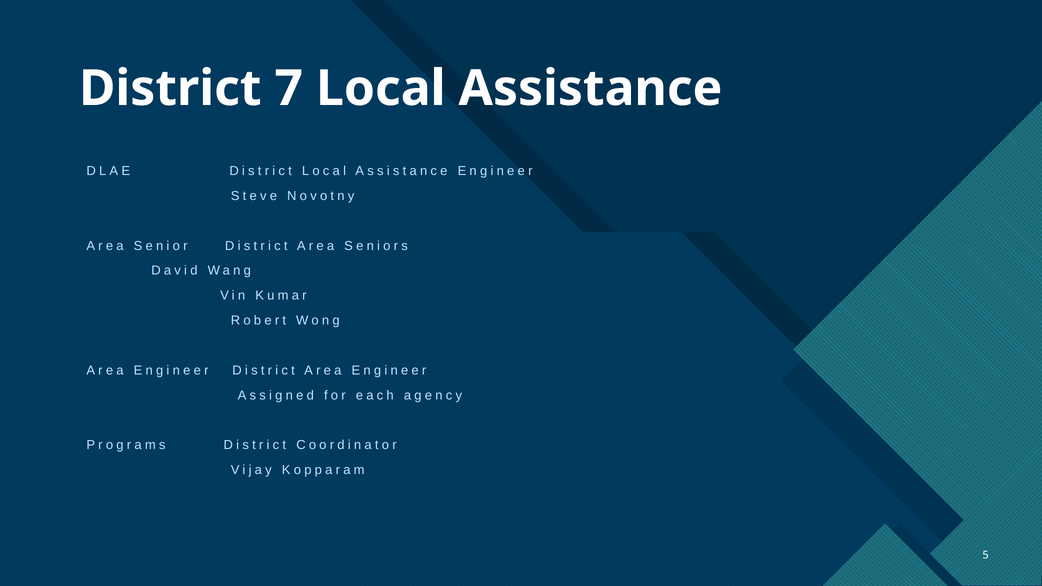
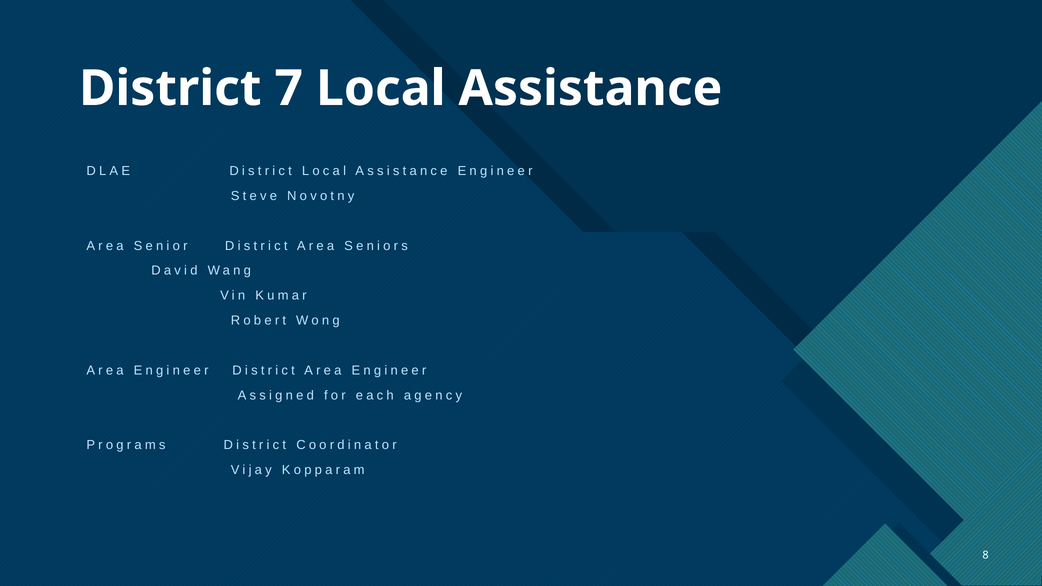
5: 5 -> 8 (986, 555)
